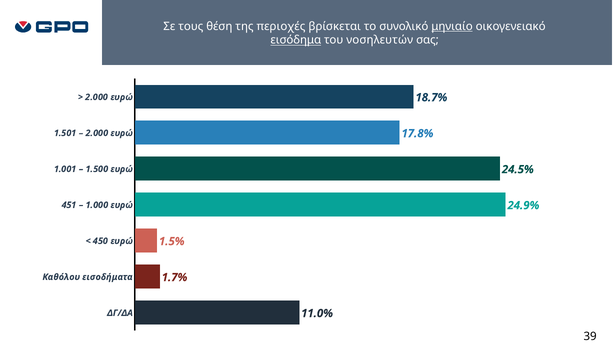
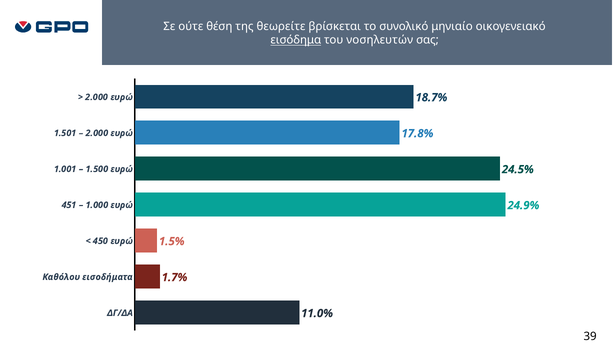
τους: τους -> ούτε (191, 26)
περιοχές: περιοχές -> θεωρείτε (281, 26)
μηνιαίο underline: present -> none (452, 26)
